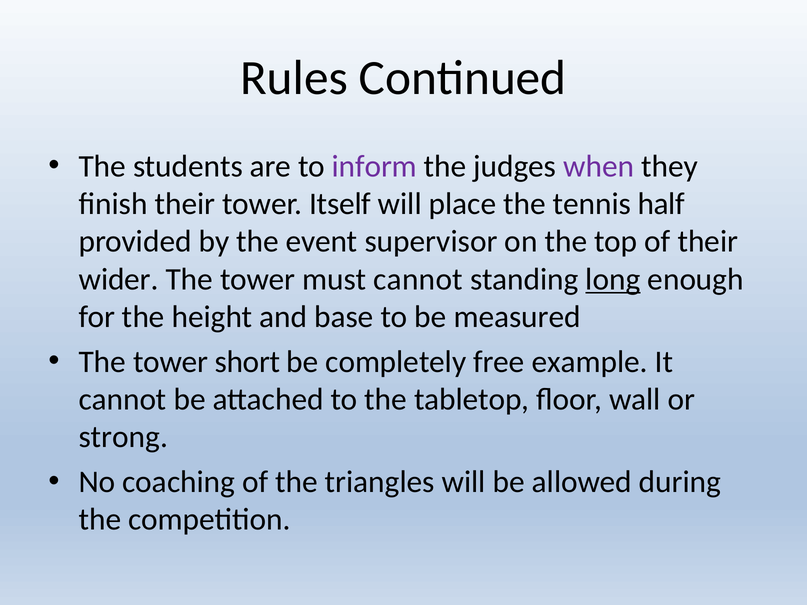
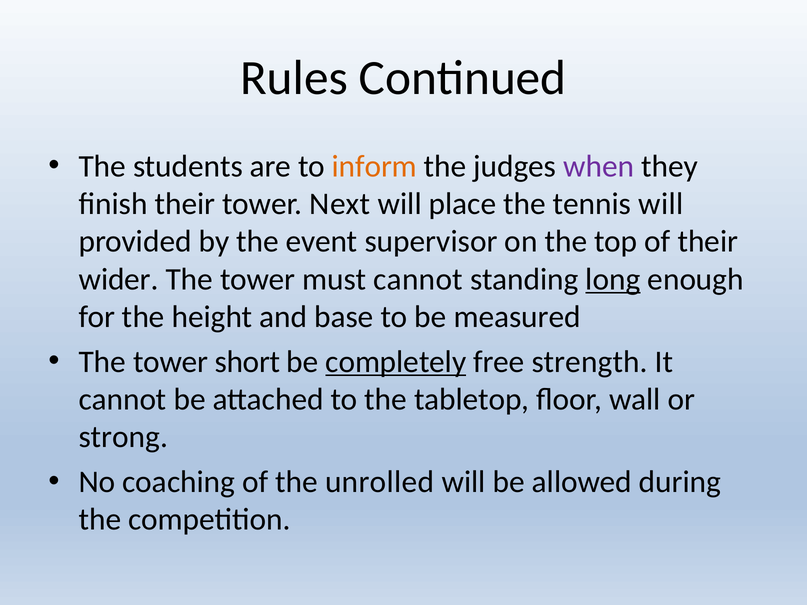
inform colour: purple -> orange (374, 166)
Itself: Itself -> Next (340, 204)
tennis half: half -> will (661, 204)
completely underline: none -> present (396, 362)
example: example -> strength (590, 362)
triangles: triangles -> unrolled (380, 482)
